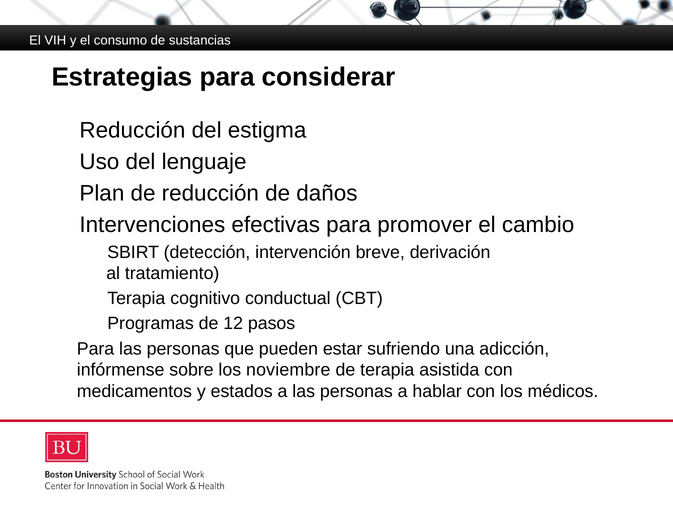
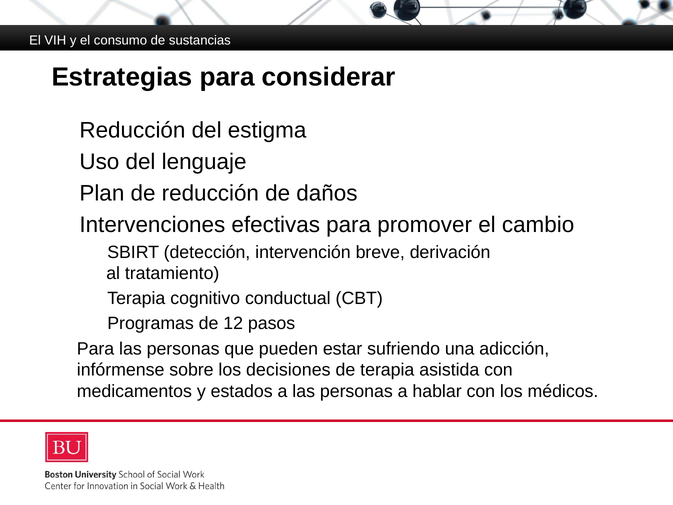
noviembre: noviembre -> decisiones (288, 370)
